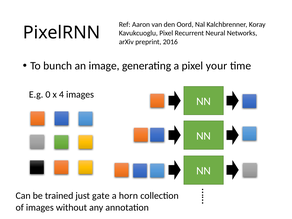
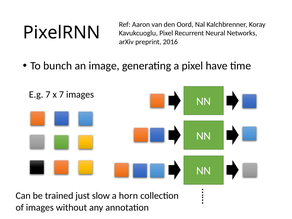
your: your -> have (217, 66)
E.g 0: 0 -> 7 (48, 95)
x 4: 4 -> 7 (61, 95)
gate: gate -> slow (101, 196)
